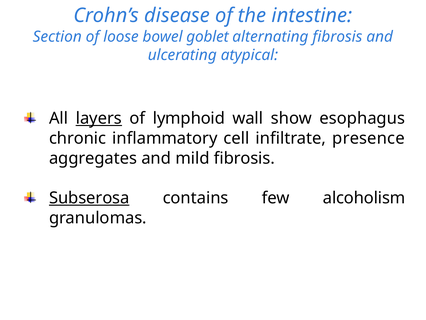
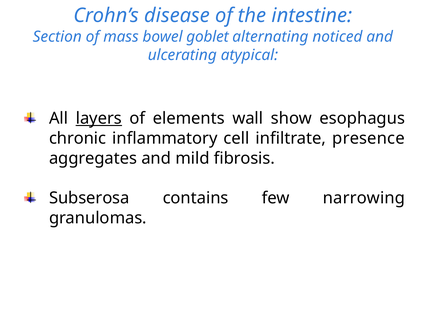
loose: loose -> mass (121, 37)
alternating fibrosis: fibrosis -> noticed (337, 37)
lymphoid: lymphoid -> elements (189, 118)
Subserosa underline: present -> none (89, 198)
alcoholism: alcoholism -> narrowing (364, 198)
